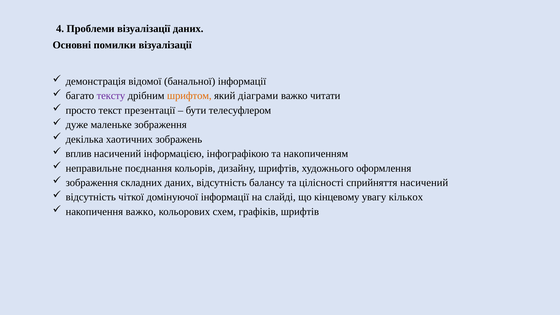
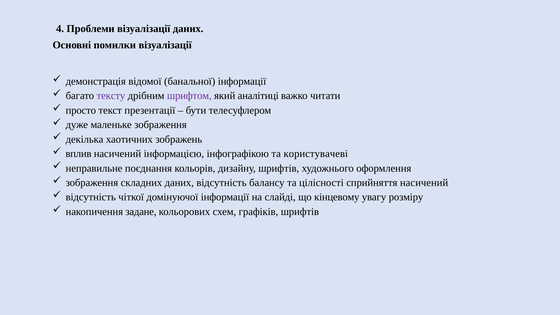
шрифтом colour: orange -> purple (189, 96)
діаграми: діаграми -> аналітиці (258, 96)
накопиченням: накопиченням -> користувачеві (316, 154)
кількох: кількох -> розміру (406, 197)
накопичення важко: важко -> задане (141, 212)
